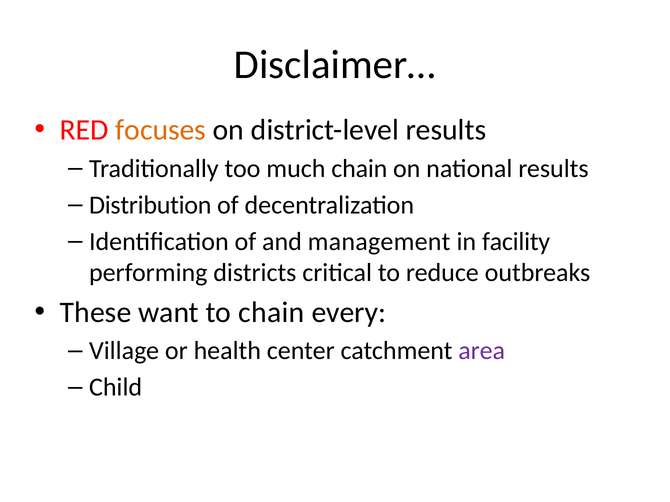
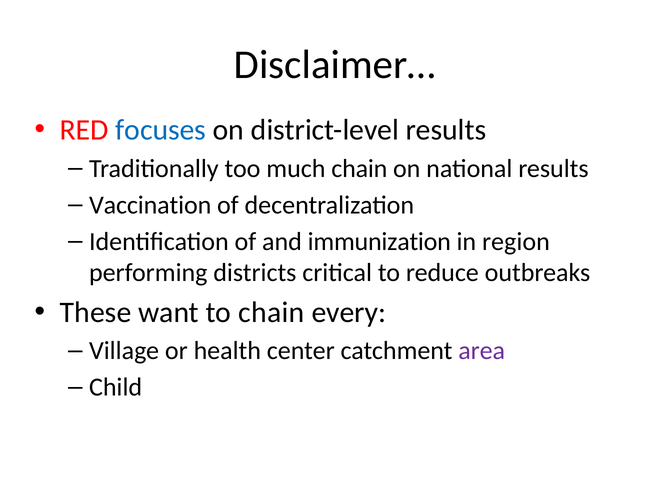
focuses colour: orange -> blue (161, 130)
Distribution: Distribution -> Vaccination (150, 205)
management: management -> immunization (379, 242)
facility: facility -> region (516, 242)
